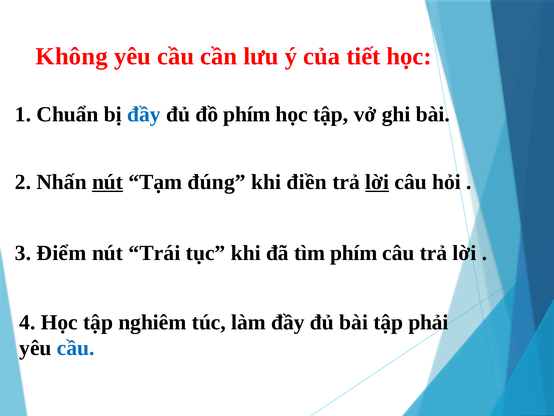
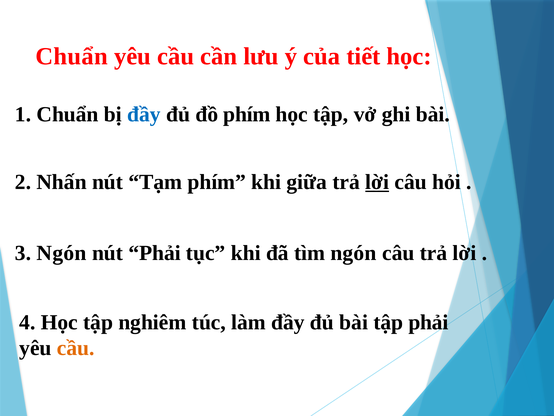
Không: Không -> Chuẩn (72, 56)
nút underline: present -> none (108, 182)
Tạm đúng: đúng -> phím (217, 182)
điền: điền -> giữa (307, 182)
3 Điểm: Điểm -> Ngón (61, 253)
nút Trái: Trái -> Phải (155, 253)
tìm phím: phím -> ngón (354, 253)
cầu colour: blue -> orange (76, 348)
